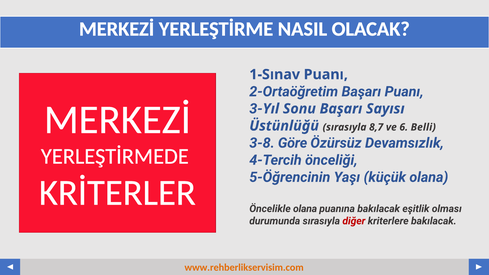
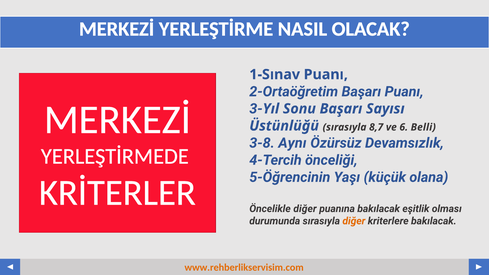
Göre: Göre -> Aynı (292, 143)
Öncelikle olana: olana -> diğer (305, 209)
diğer colour: red -> orange (354, 221)
